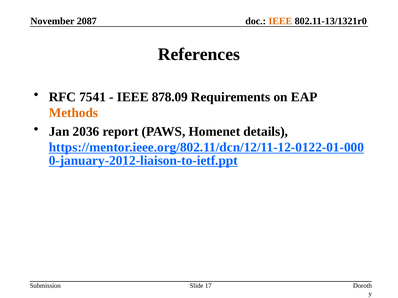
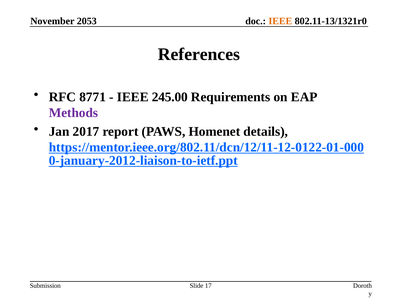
2087: 2087 -> 2053 (87, 21)
7541: 7541 -> 8771 (93, 97)
878.09: 878.09 -> 245.00 (170, 97)
Methods colour: orange -> purple (73, 113)
2036: 2036 -> 2017 (86, 132)
